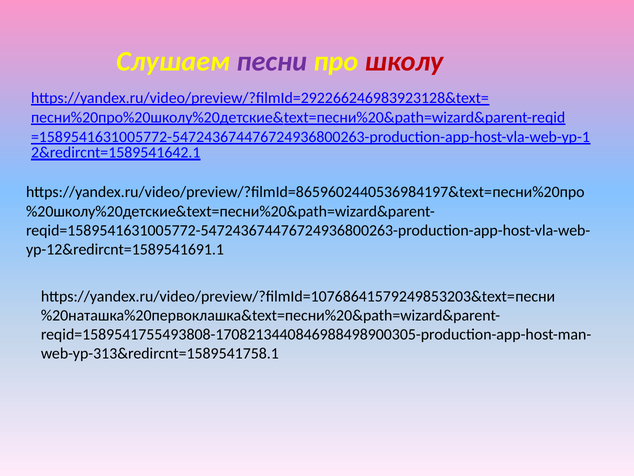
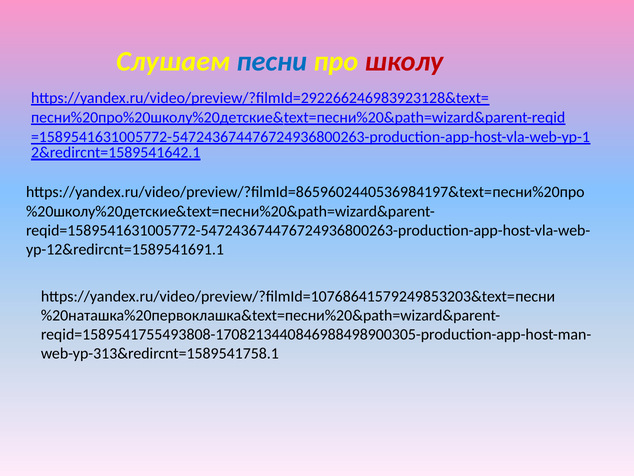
песни colour: purple -> blue (272, 62)
